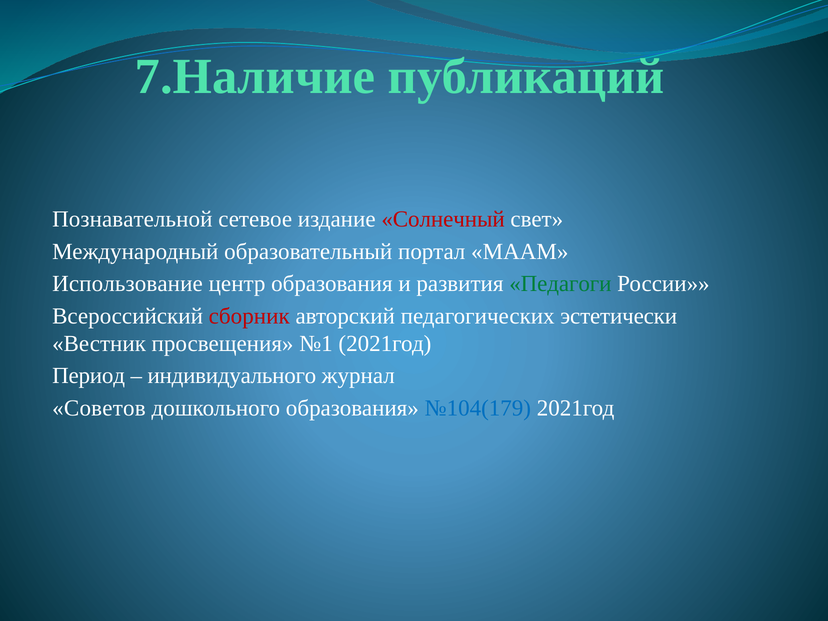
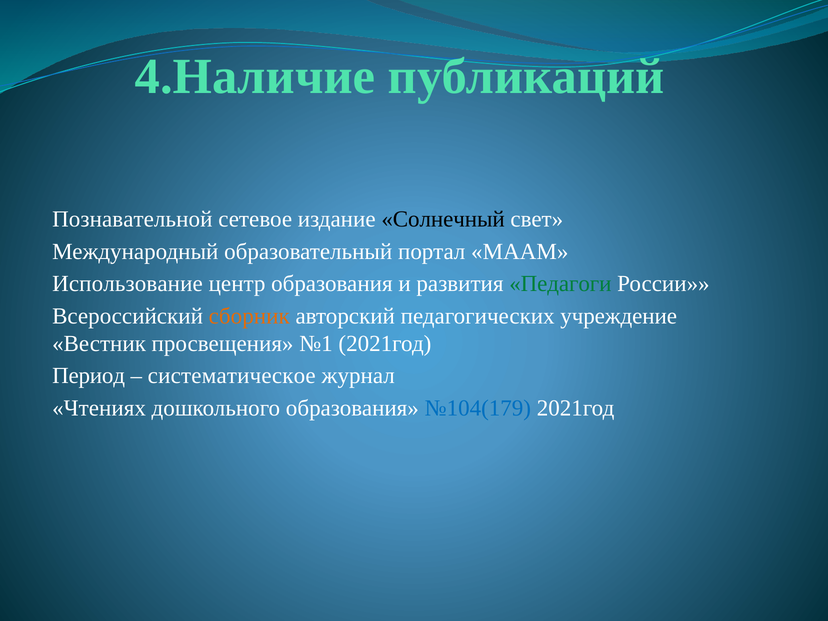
7.Наличие: 7.Наличие -> 4.Наличие (255, 77)
Солнечный colour: red -> black (443, 219)
сборник colour: red -> orange (249, 316)
эстетически: эстетически -> учреждение (619, 316)
индивидуального: индивидуального -> систематическое (232, 376)
Советов: Советов -> Чтениях (99, 408)
